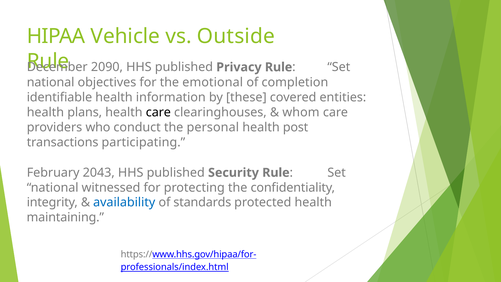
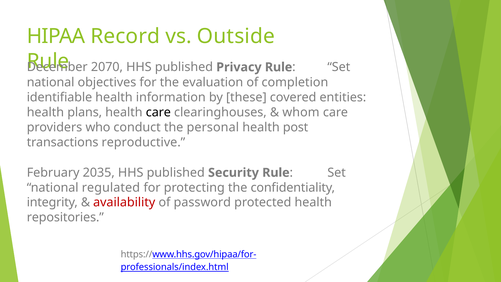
Vehicle: Vehicle -> Record (125, 36)
2090: 2090 -> 2070 (107, 67)
emotional: emotional -> evaluation (213, 82)
participating: participating -> reproductive (143, 142)
2043: 2043 -> 2035 (99, 173)
witnessed: witnessed -> regulated (111, 187)
availability colour: blue -> red (124, 202)
standards: standards -> password (202, 202)
maintaining: maintaining -> repositories (65, 217)
